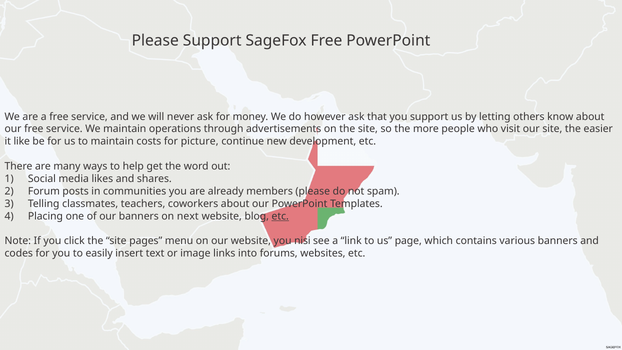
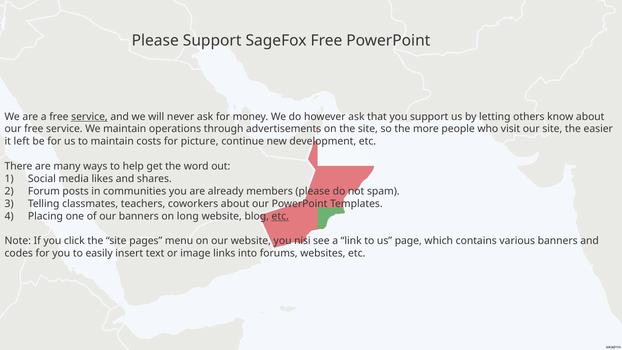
service underline: none -> present (89, 117)
like: like -> left (22, 141)
next: next -> long (188, 216)
